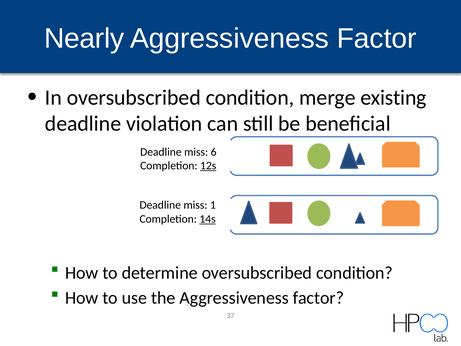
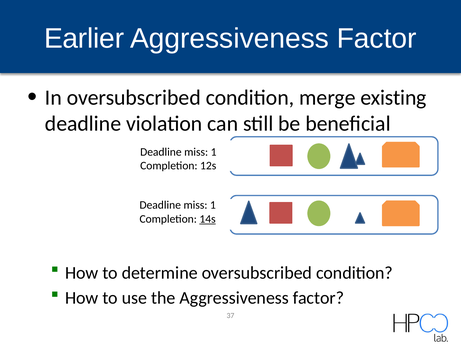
Nearly: Nearly -> Earlier (84, 38)
6: 6 -> 1 (214, 152)
12s underline: present -> none (208, 166)
